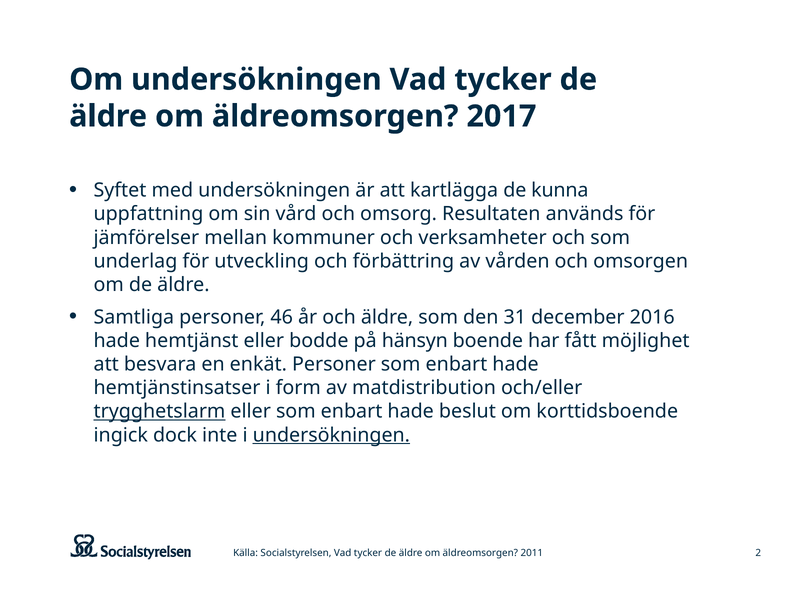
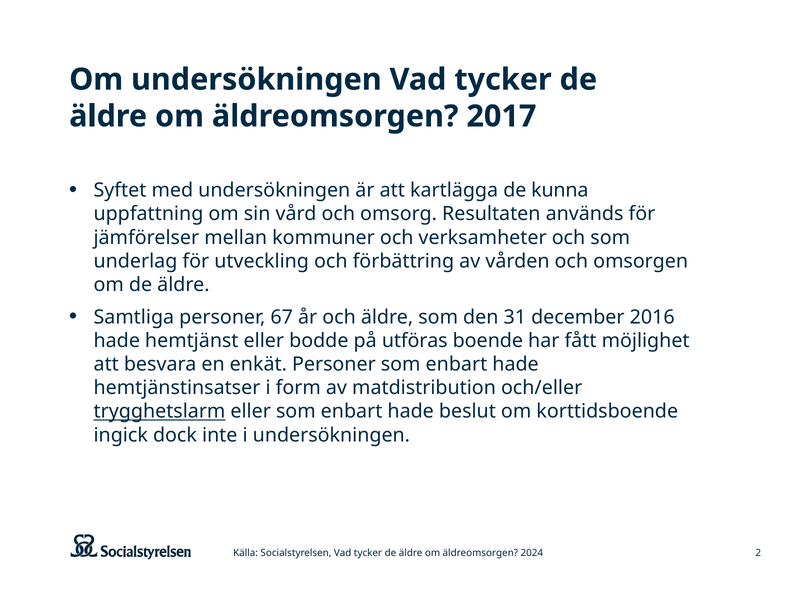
46: 46 -> 67 (282, 317)
hänsyn: hänsyn -> utföras (415, 341)
undersökningen underline: present -> none (331, 435)
2011: 2011 -> 2024 (532, 553)
